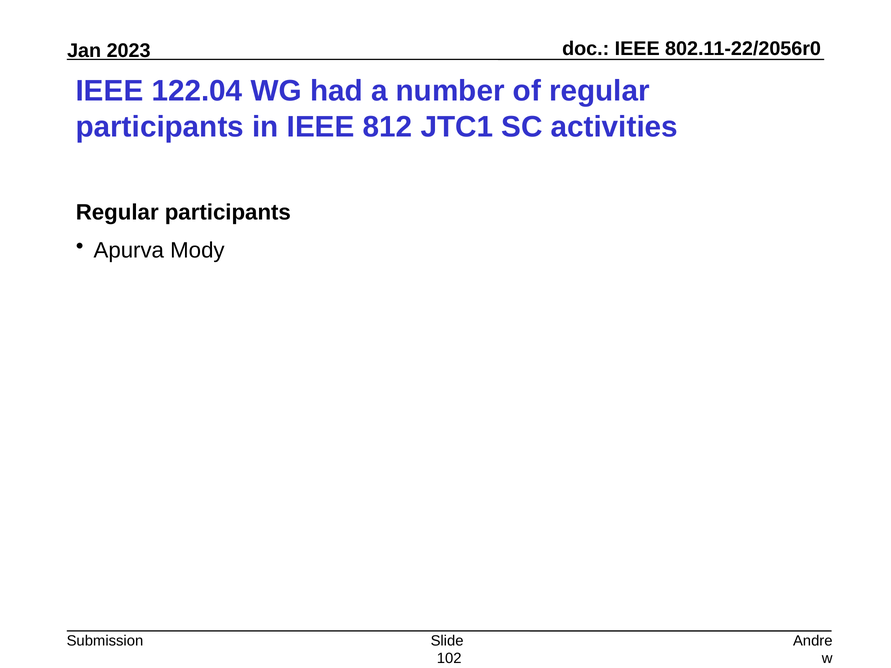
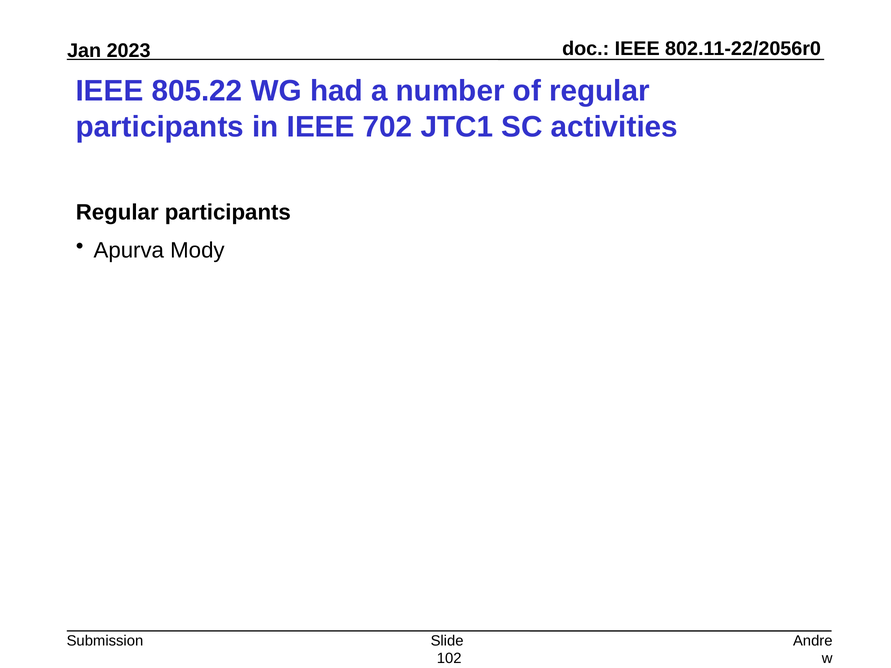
122.04: 122.04 -> 805.22 (197, 91)
812: 812 -> 702 (387, 127)
